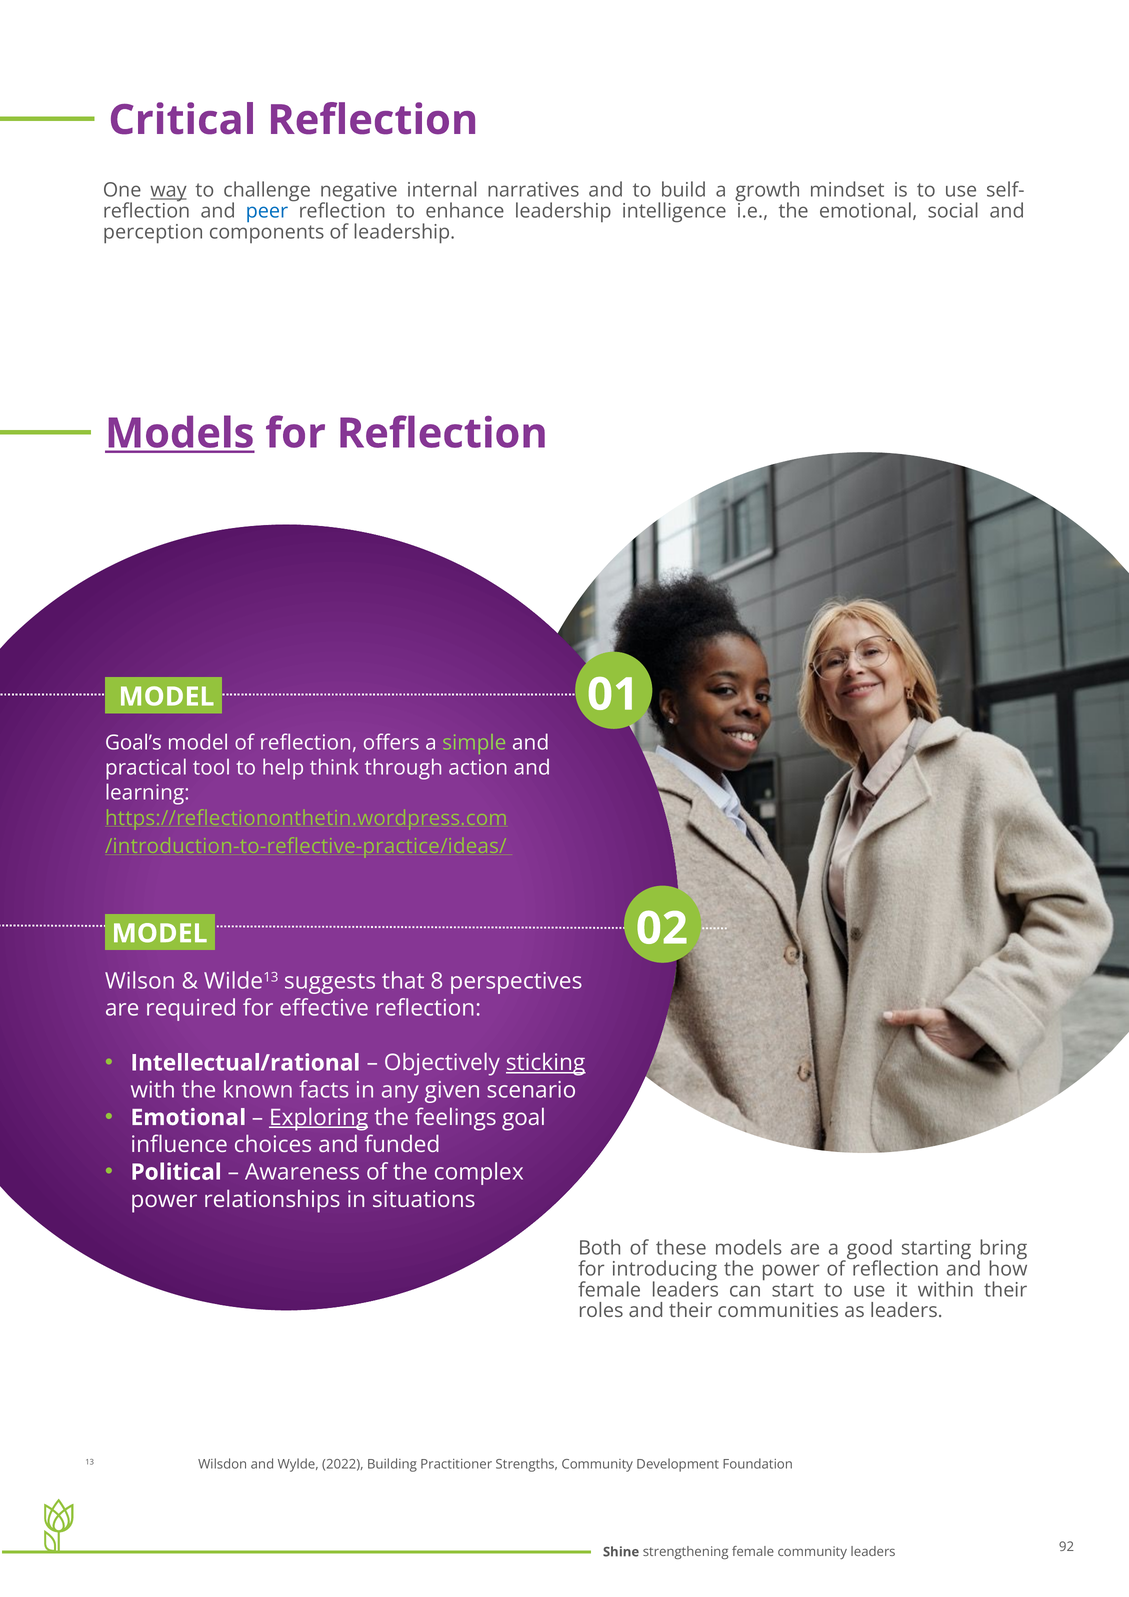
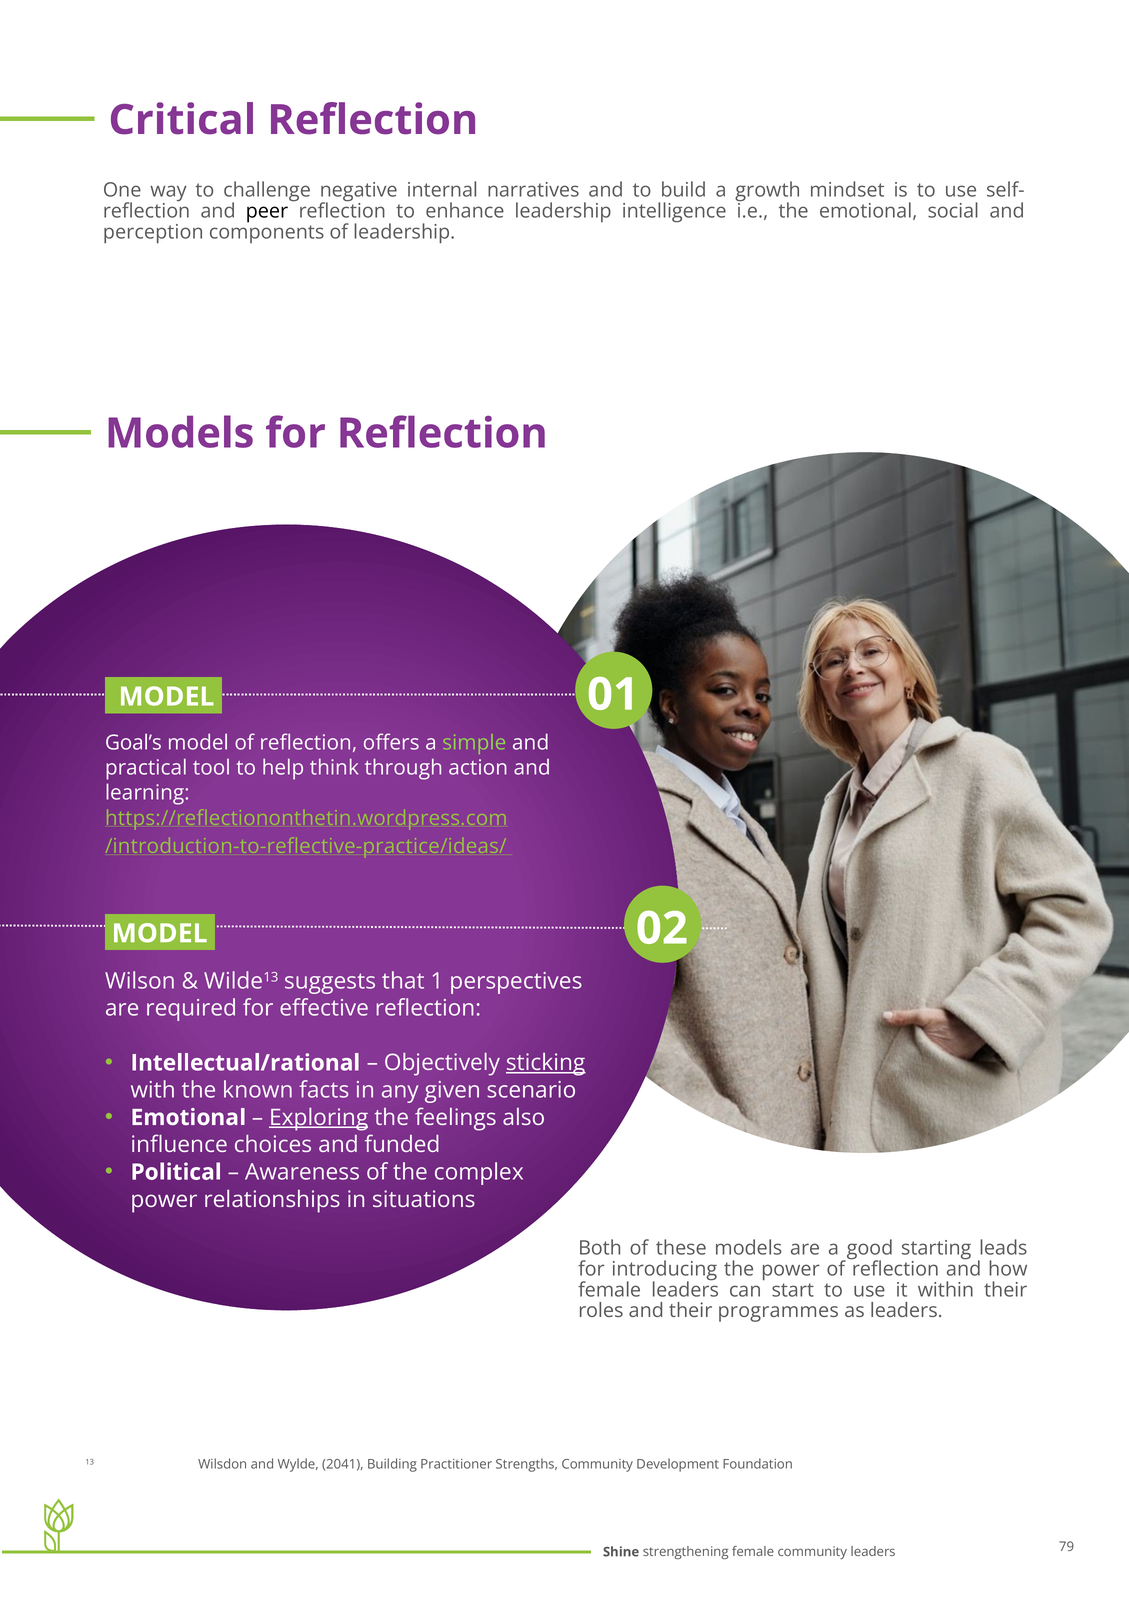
way underline: present -> none (168, 190)
peer colour: blue -> black (267, 211)
Models underline: present -> none (180, 434)
8: 8 -> 1 (437, 981)
goal: goal -> also (524, 1117)
bring: bring -> leads (1003, 1248)
communities: communities -> programmes (778, 1311)
2022: 2022 -> 2041 (343, 1464)
92: 92 -> 79 (1067, 1547)
